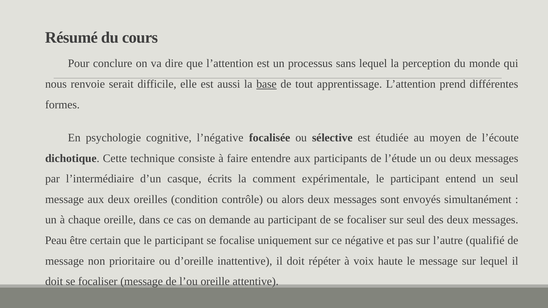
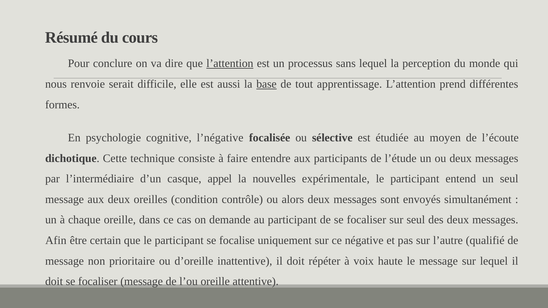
l’attention underline: none -> present (230, 64)
écrits: écrits -> appel (220, 179)
comment: comment -> nouvelles (274, 179)
Peau: Peau -> Afin (56, 241)
